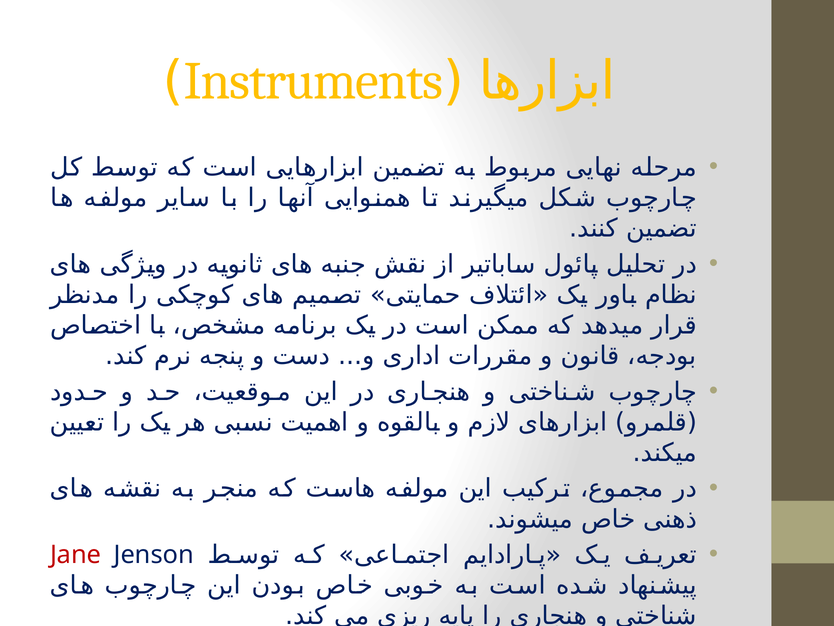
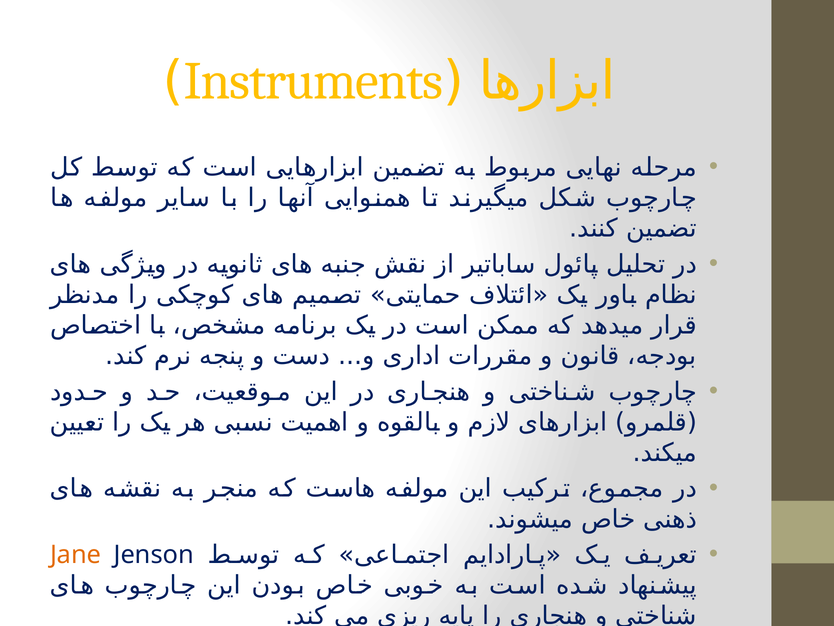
Jane colour: red -> orange (76, 554)
